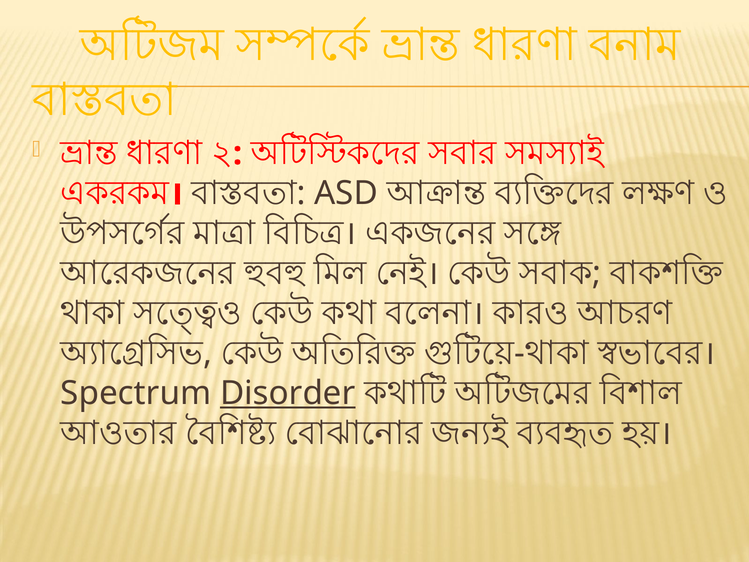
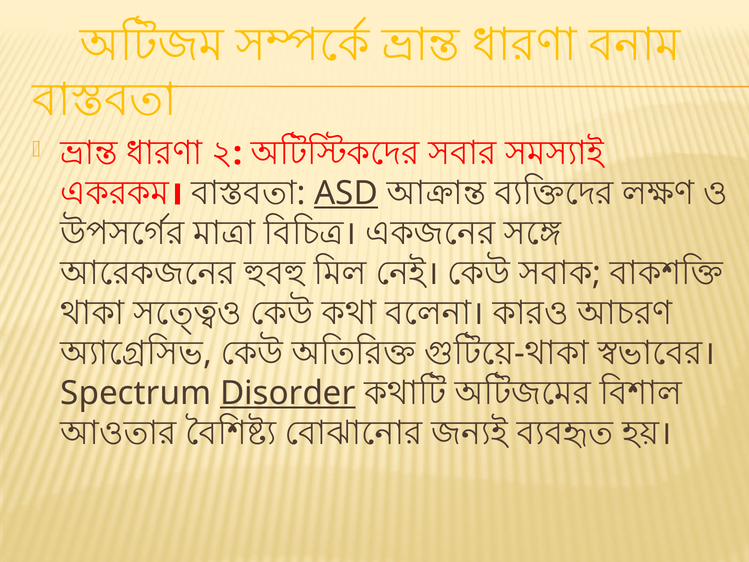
ASD underline: none -> present (346, 193)
